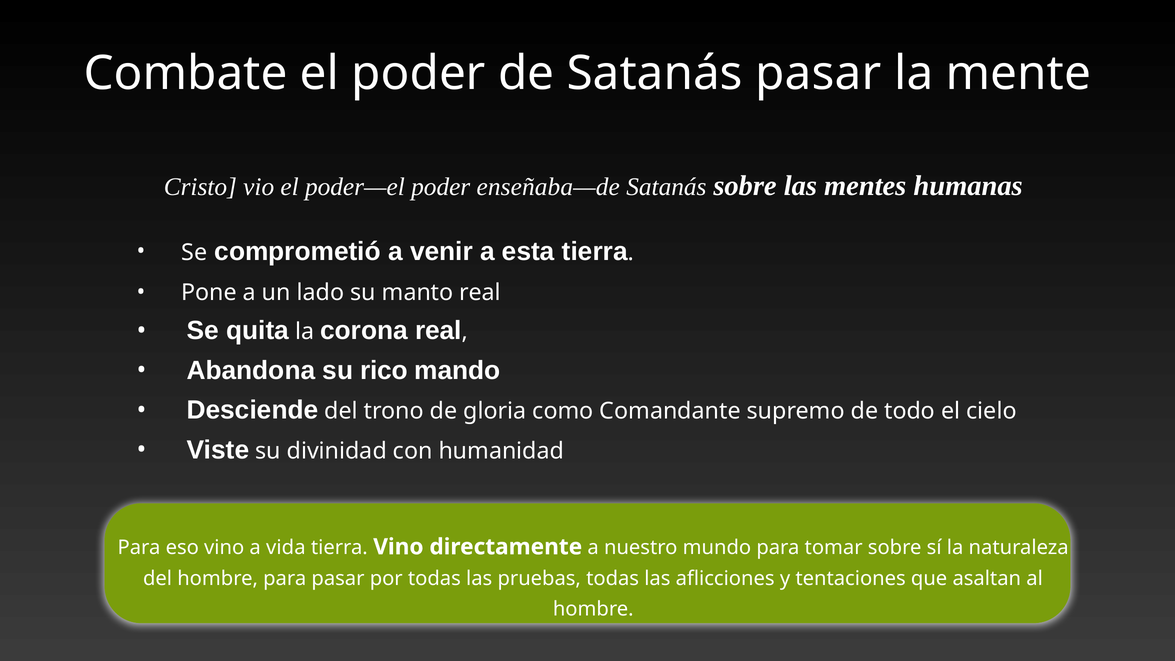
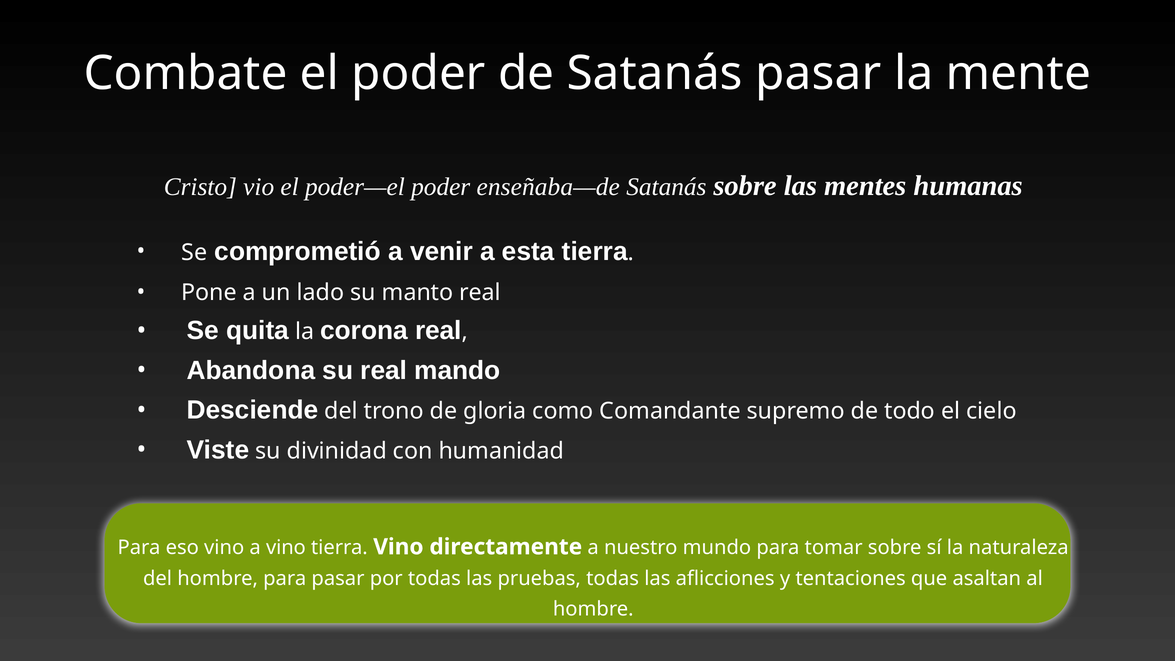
su rico: rico -> real (384, 370)
a vida: vida -> vino (286, 548)
